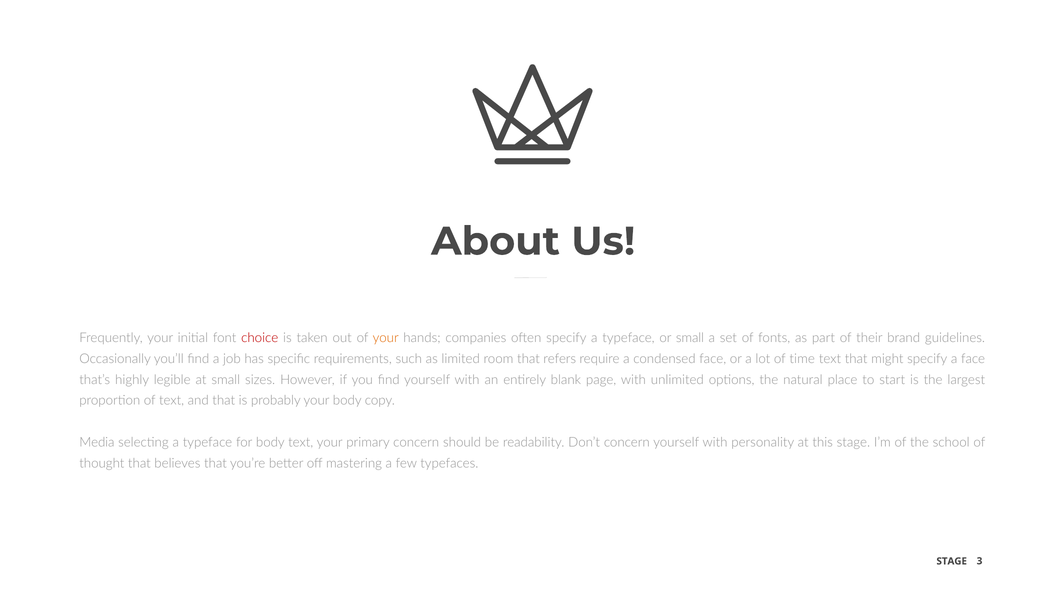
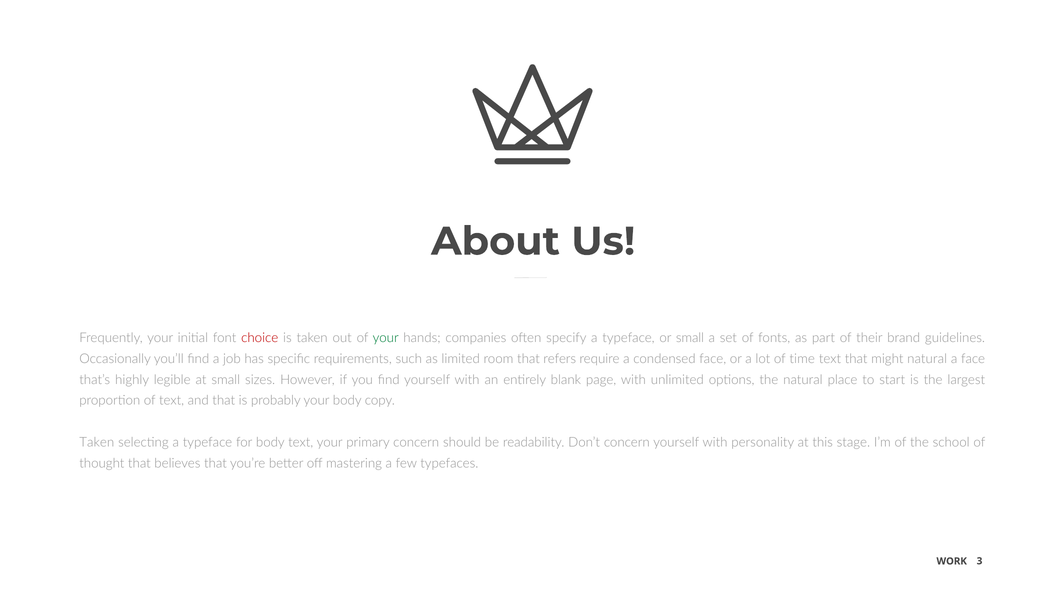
your colour: orange -> green (386, 338)
might specify: specify -> natural (927, 359)
Media: Media -> Taken (97, 443)
STAGE: STAGE -> WORK (952, 561)
